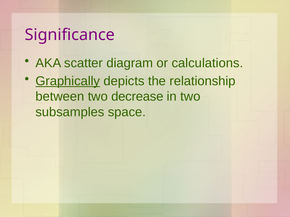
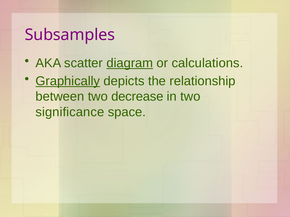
Significance: Significance -> Subsamples (70, 35)
diagram underline: none -> present (130, 63)
subsamples: subsamples -> significance (70, 112)
